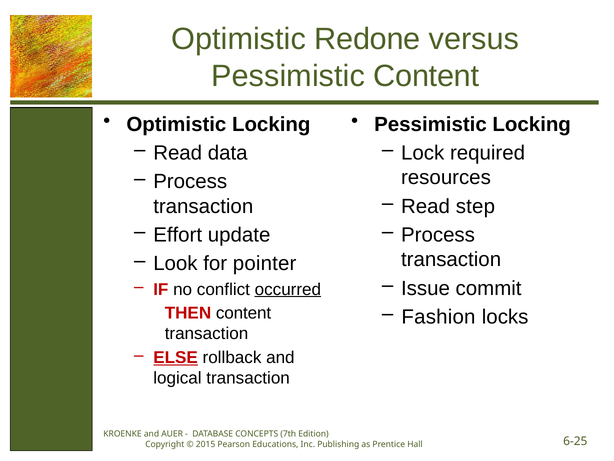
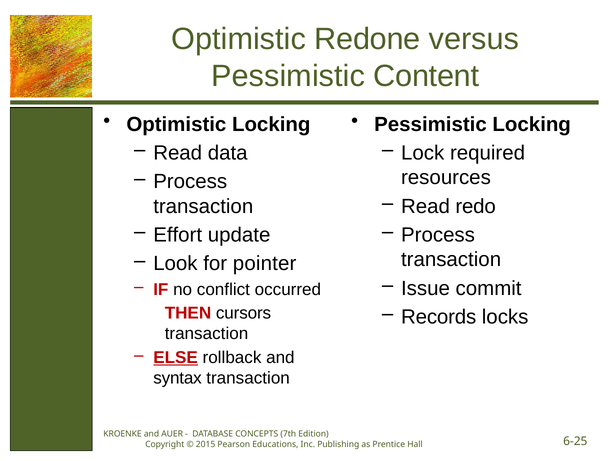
step: step -> redo (476, 206)
occurred underline: present -> none (288, 289)
THEN content: content -> cursors (244, 313)
Fashion: Fashion -> Records (439, 317)
logical: logical -> syntax (178, 378)
